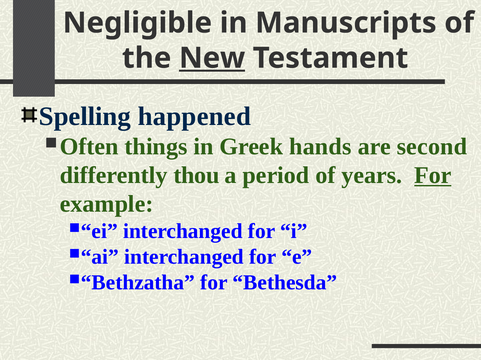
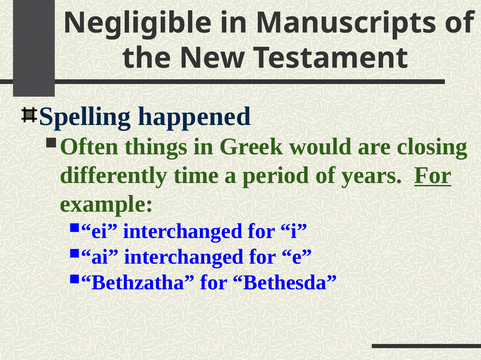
New underline: present -> none (212, 58)
hands: hands -> would (320, 147)
second: second -> closing (432, 147)
thou: thou -> time (196, 176)
